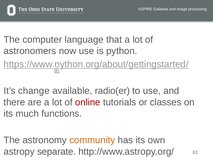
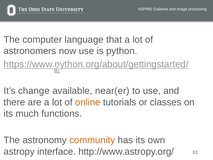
radio(er: radio(er -> near(er (112, 91)
online colour: red -> orange (88, 102)
separate: separate -> interface (57, 151)
